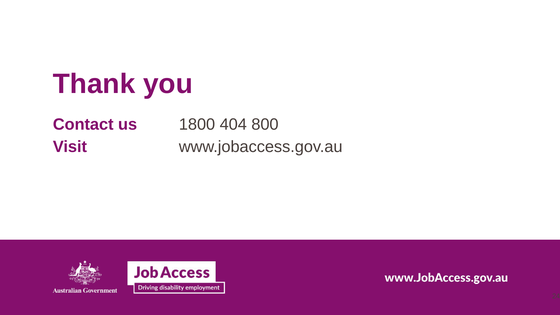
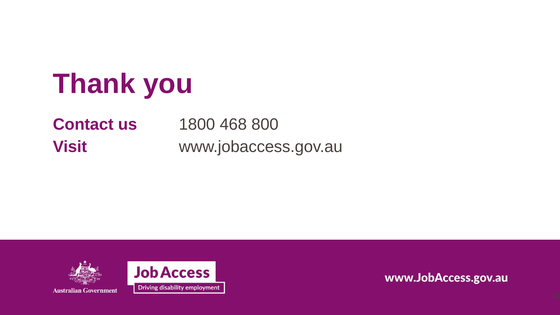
404: 404 -> 468 (233, 125)
